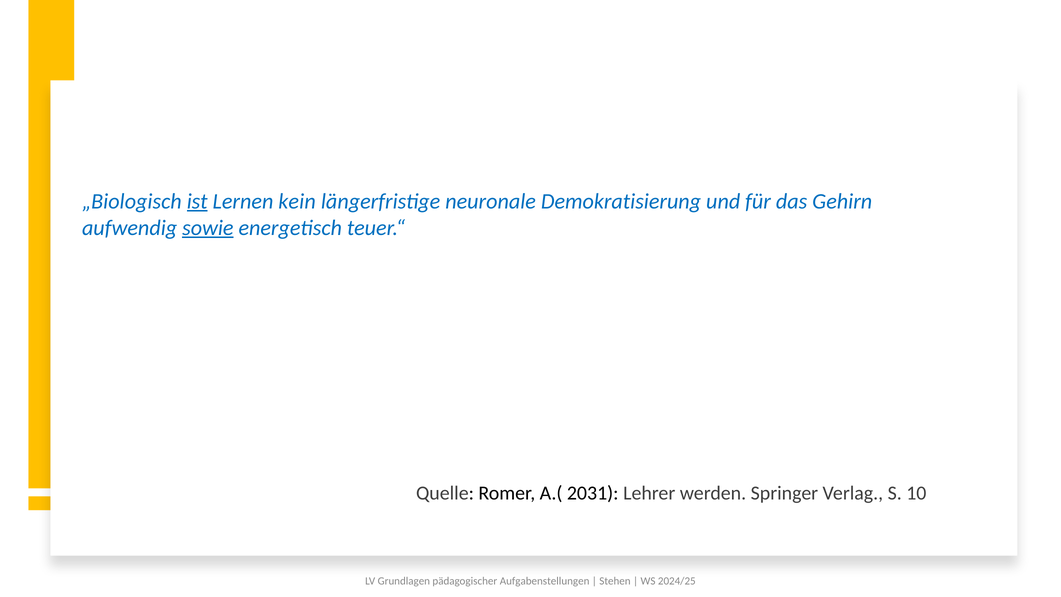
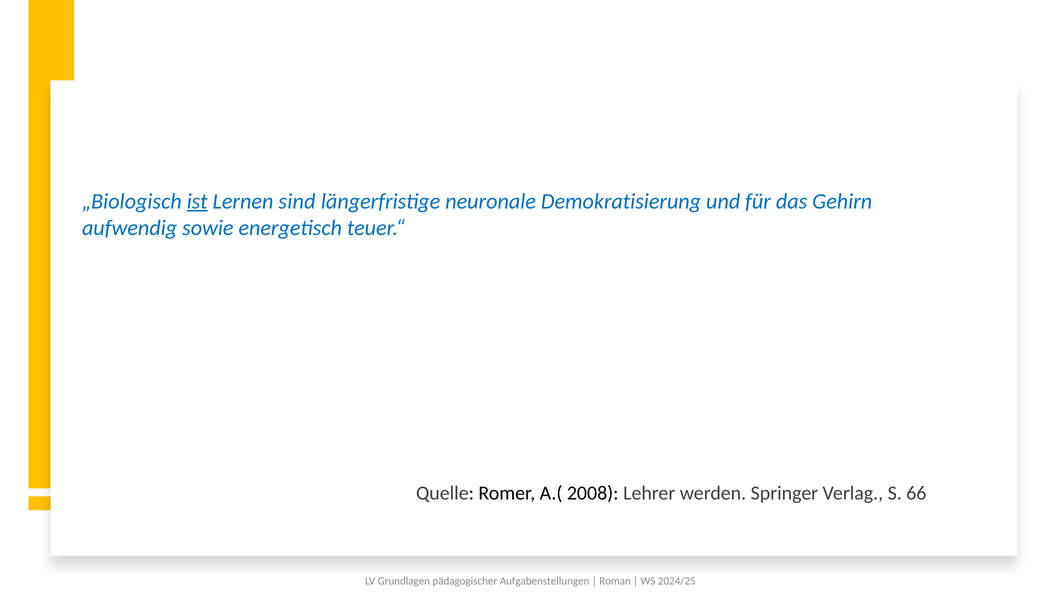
kein: kein -> sind (297, 201)
sowie underline: present -> none (208, 228)
2031: 2031 -> 2008 (593, 493)
10: 10 -> 66 (916, 493)
Stehen: Stehen -> Roman (615, 581)
